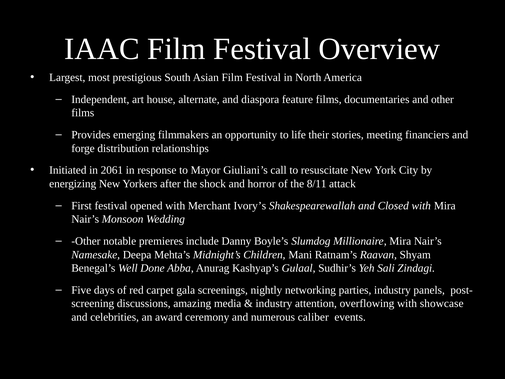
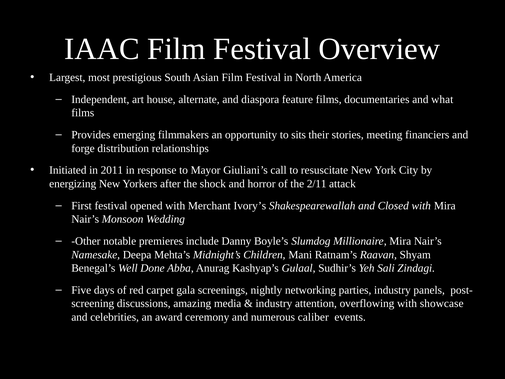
and other: other -> what (442, 99)
life: life -> sits (299, 135)
2061: 2061 -> 2011 (112, 170)
8/11: 8/11 -> 2/11 (317, 184)
